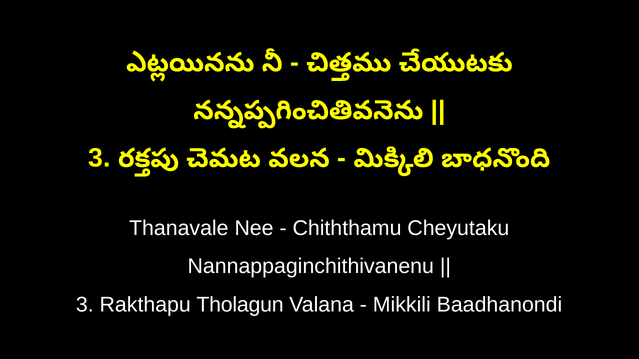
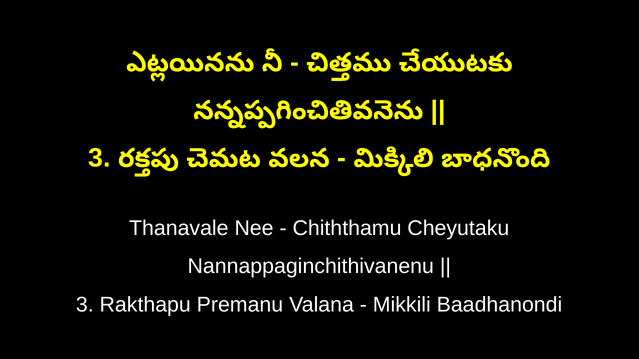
Tholagun: Tholagun -> Premanu (240, 305)
